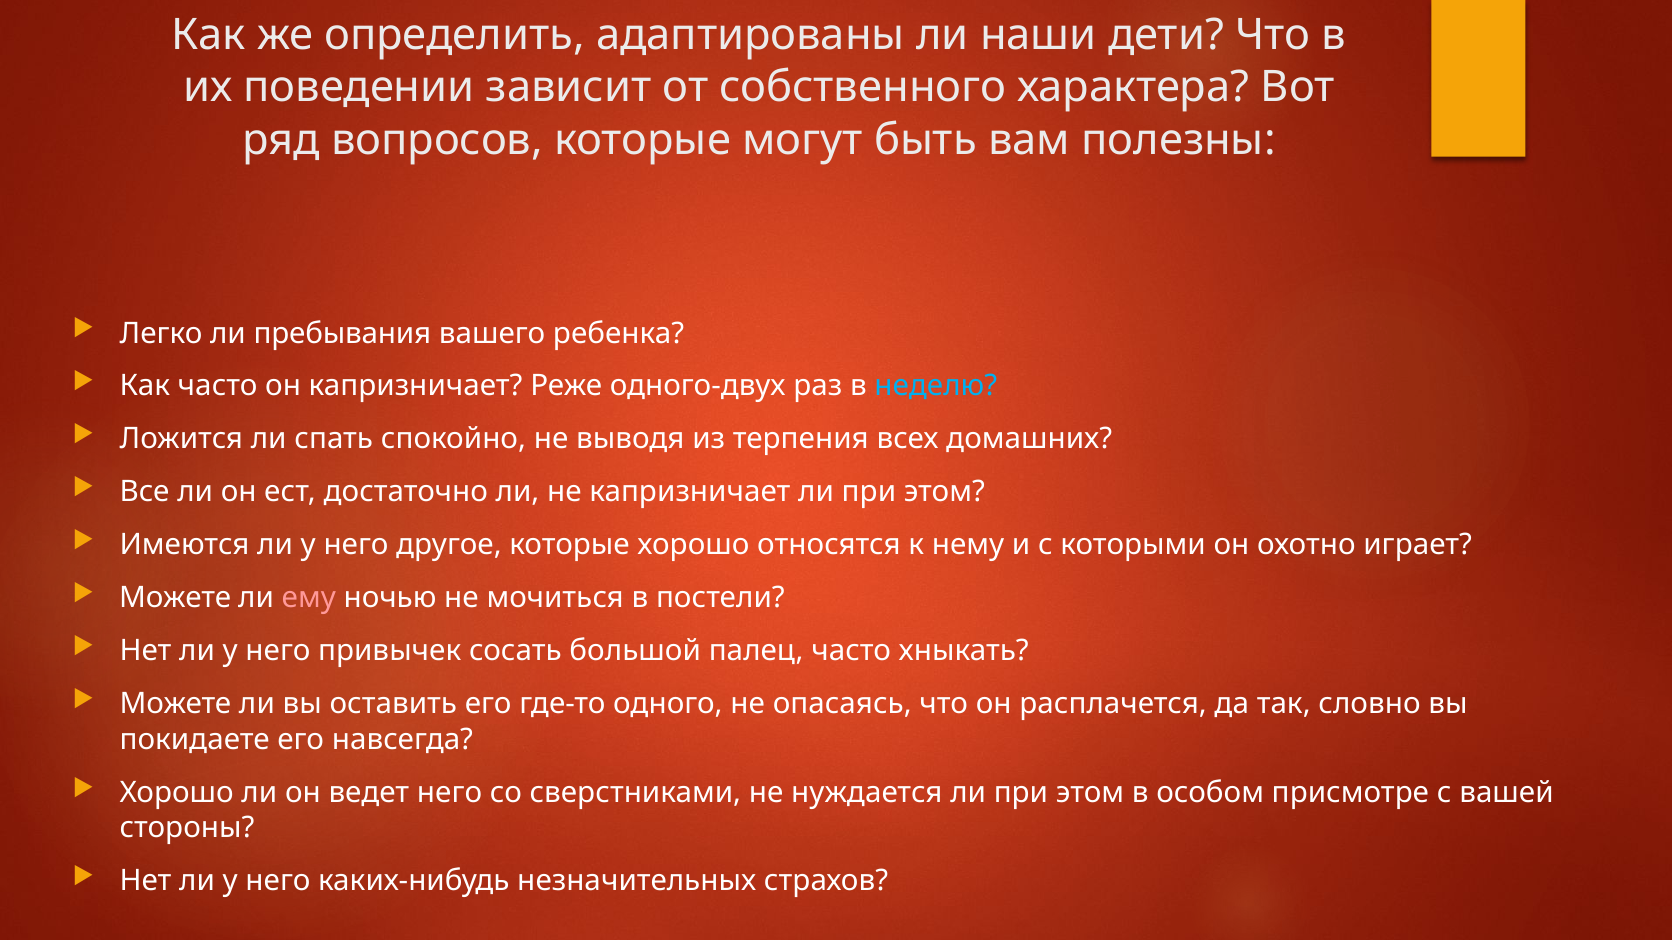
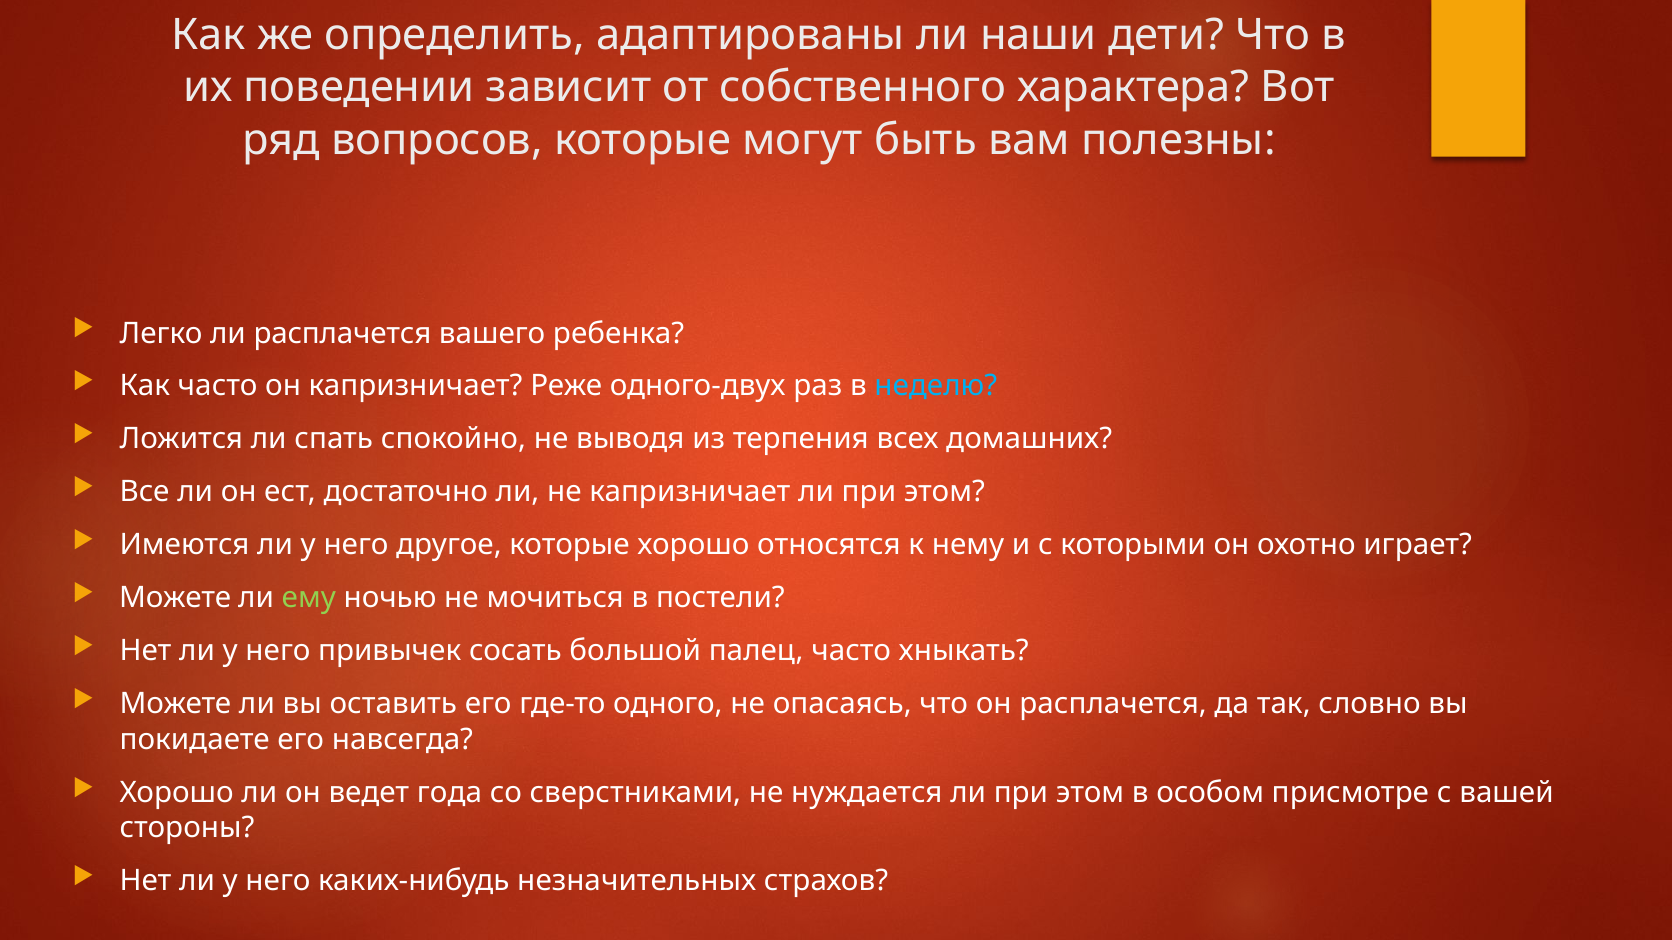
ли пребывания: пребывания -> расплачется (342, 333)
ему colour: pink -> light green (309, 598)
ведет него: него -> года (450, 793)
